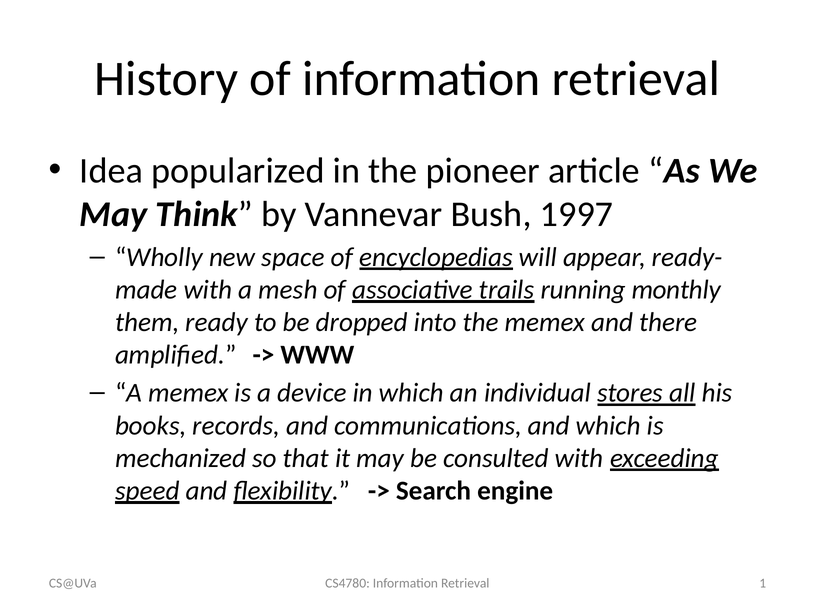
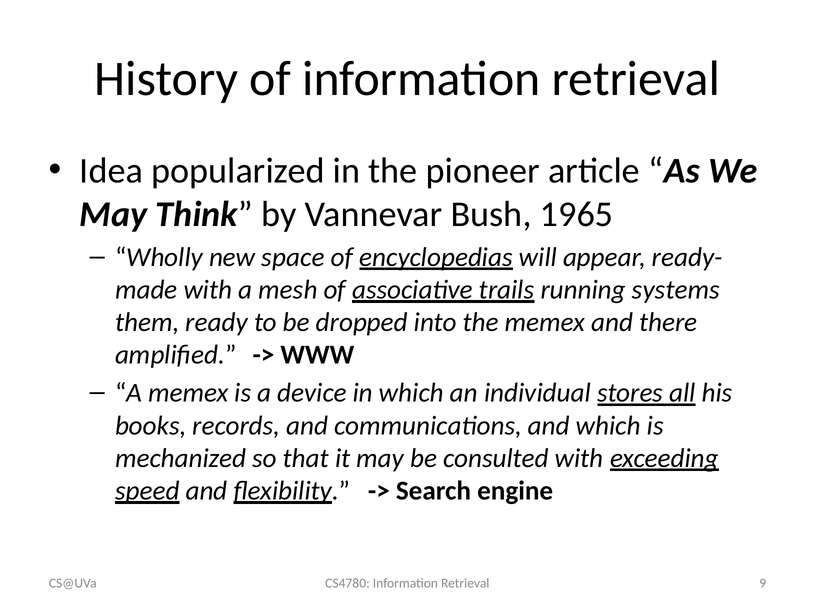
1997: 1997 -> 1965 (577, 215)
monthly: monthly -> systems (676, 290)
1: 1 -> 9 (763, 584)
